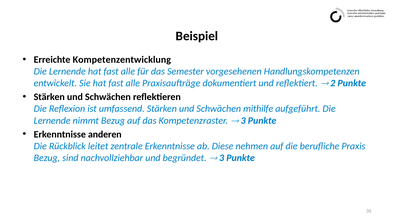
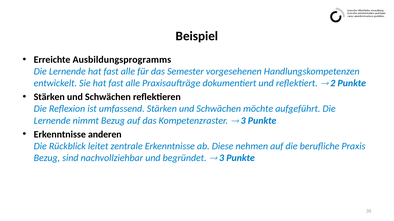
Kompetenzentwicklung: Kompetenzentwicklung -> Ausbildungsprogramms (122, 60)
mithilfe: mithilfe -> möchte (258, 109)
